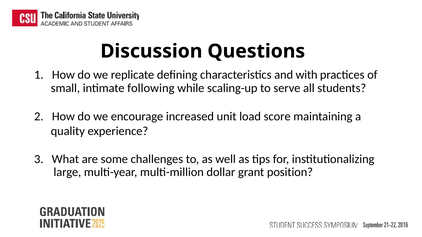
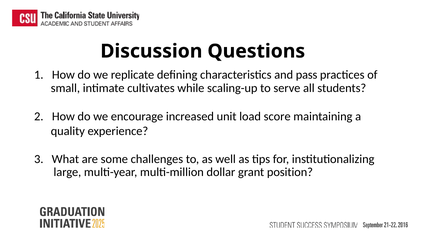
with: with -> pass (307, 75)
following: following -> cultivates (151, 88)
